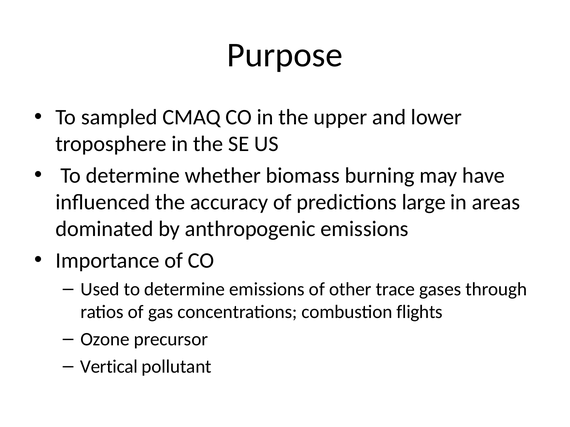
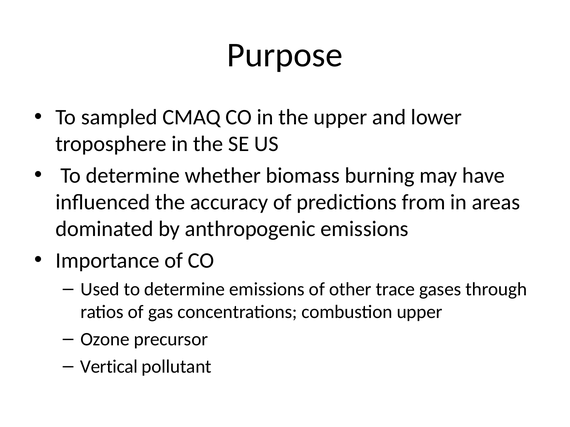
large: large -> from (424, 202)
combustion flights: flights -> upper (420, 312)
